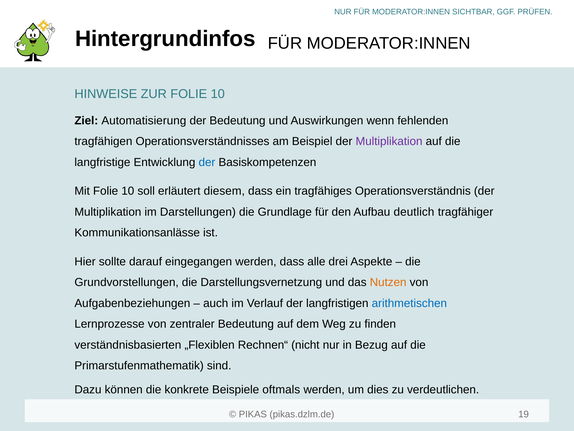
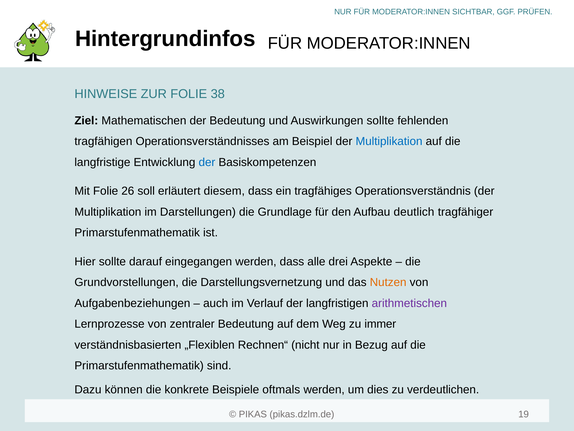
ZUR FOLIE 10: 10 -> 38 (218, 94)
Automatisierung: Automatisierung -> Mathematischen (144, 120)
Auswirkungen wenn: wenn -> sollte (380, 120)
Multiplikation colour: purple -> blue (389, 141)
Mit Folie 10: 10 -> 26 (128, 191)
Kommunikationsanlässe: Kommunikationsanlässe -> Primarstufenmathematik (137, 232)
arithmetischen colour: blue -> purple (409, 303)
finden: finden -> immer (380, 324)
